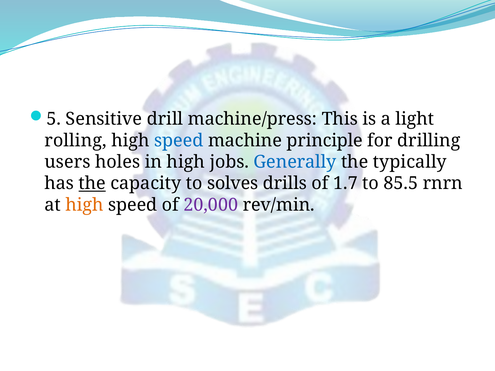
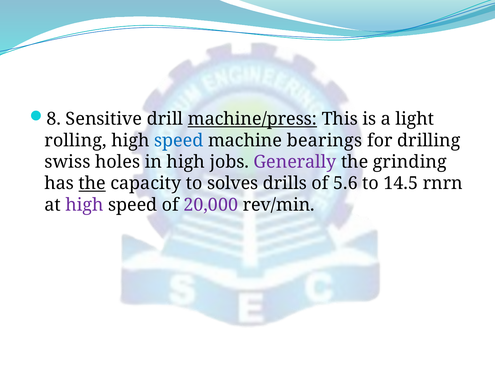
5: 5 -> 8 (54, 119)
machine/press underline: none -> present (252, 119)
principle: principle -> bearings (325, 141)
users: users -> swiss (67, 162)
Generally colour: blue -> purple (295, 162)
typically: typically -> grinding (410, 162)
1.7: 1.7 -> 5.6 (345, 183)
85.5: 85.5 -> 14.5 (401, 183)
high colour: orange -> purple (84, 205)
